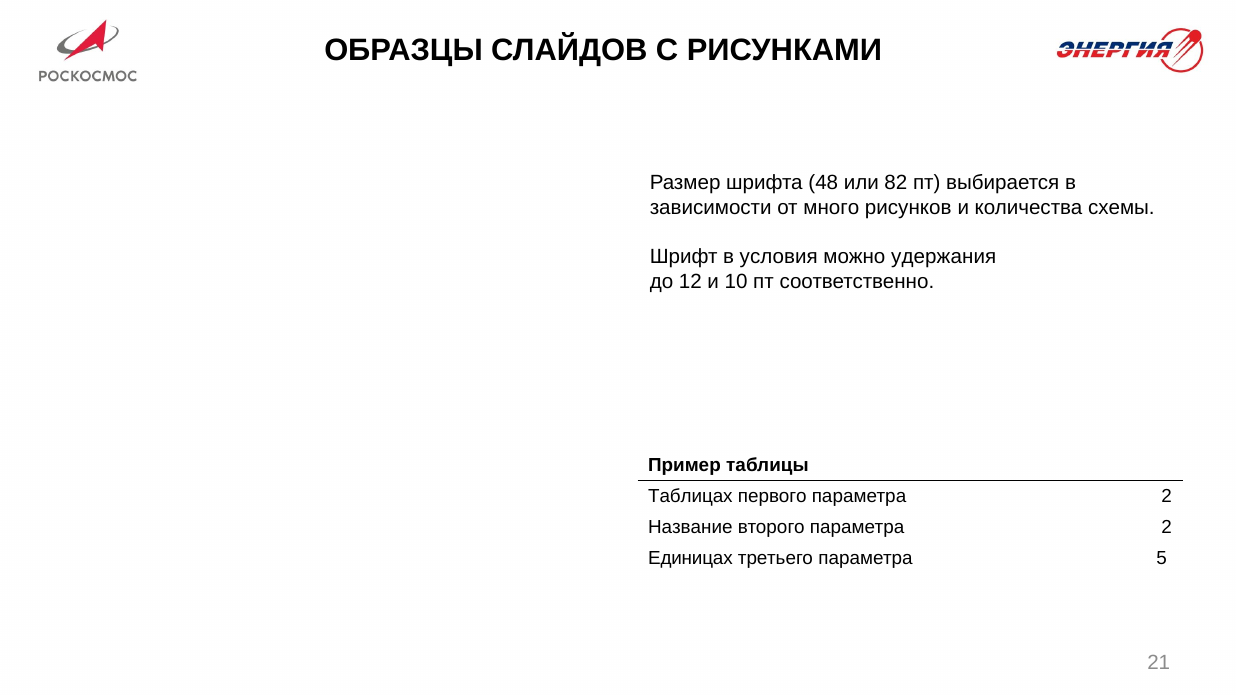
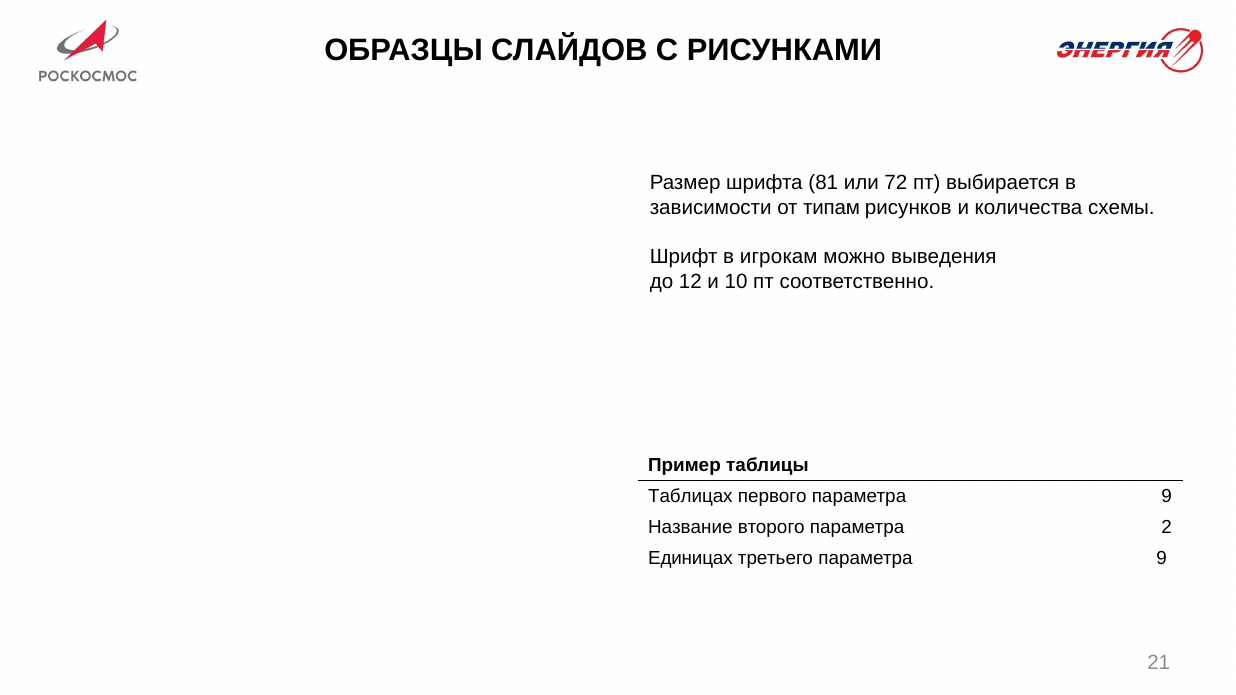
48: 48 -> 81 (823, 183)
82: 82 -> 72 (896, 183)
много: много -> типам (831, 208)
условия: условия -> игрокам (779, 257)
удержания: удержания -> выведения (944, 257)
первого параметра 2: 2 -> 9 (1167, 496)
третьего параметра 5: 5 -> 9 (1162, 558)
